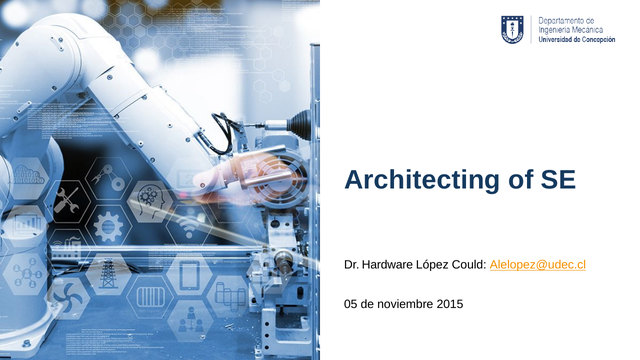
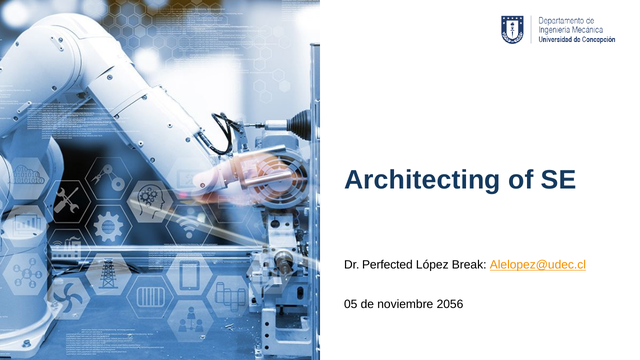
Hardware: Hardware -> Perfected (387, 265)
Could: Could -> Break (469, 265)
2015: 2015 -> 2056 (450, 304)
